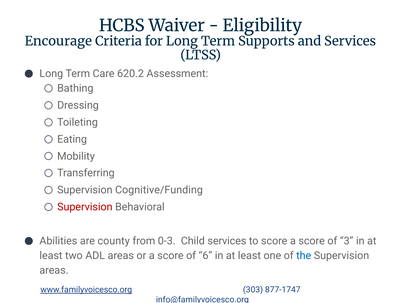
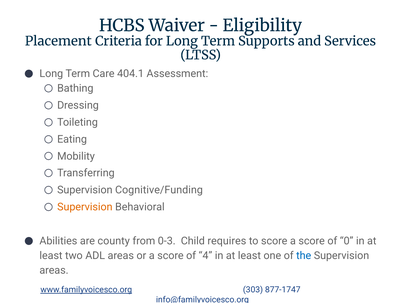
Encourage: Encourage -> Placement (58, 41)
620.2: 620.2 -> 404.1 (131, 74)
Supervision colour: red -> orange (85, 207)
Child services: services -> requires (227, 241)
3: 3 -> 0 (347, 241)
6: 6 -> 4 (205, 256)
